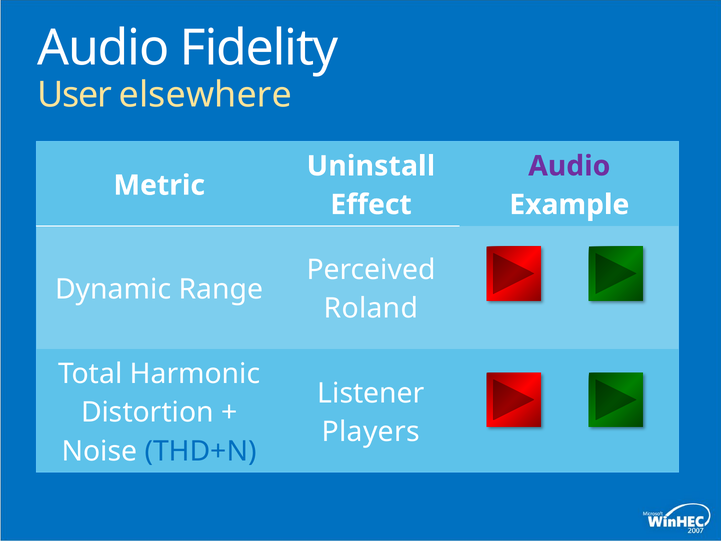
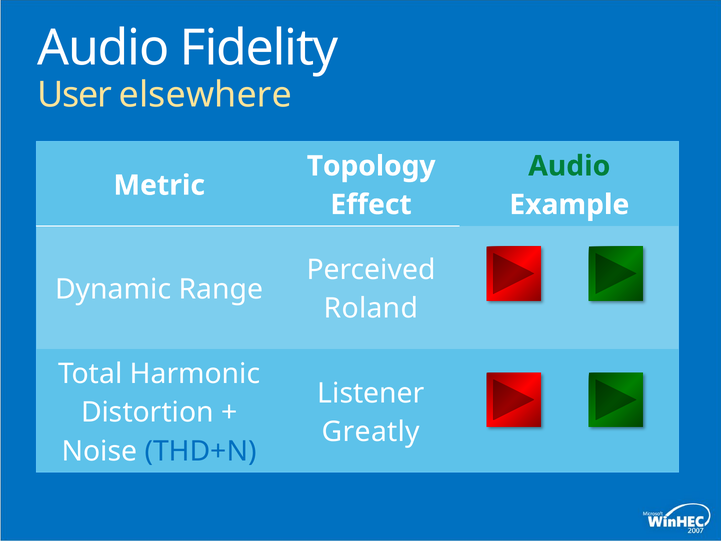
Uninstall: Uninstall -> Topology (371, 166)
Audio colour: purple -> green (569, 166)
Players: Players -> Greatly (371, 432)
